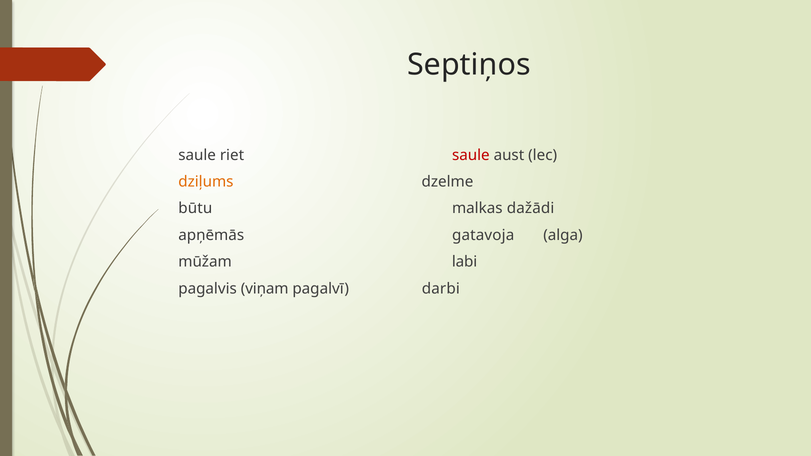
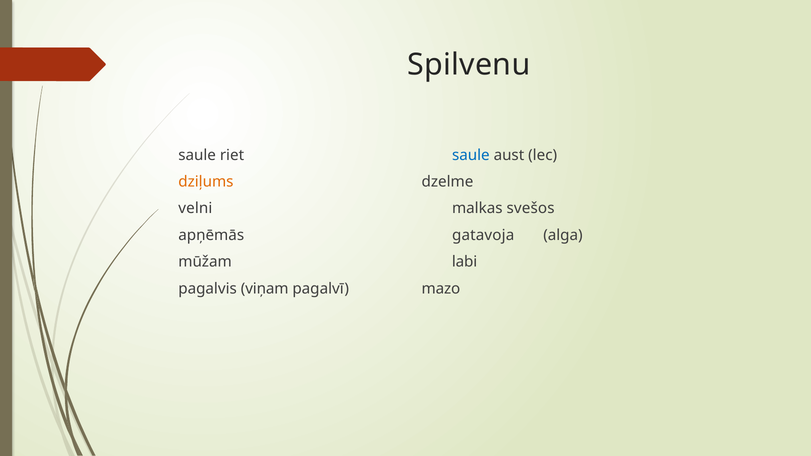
Septiņos: Septiņos -> Spilvenu (469, 65)
saule colour: red -> blue (471, 155)
būtu: būtu -> velni (195, 209)
dažādi: dažādi -> svešos (531, 209)
darbi: darbi -> mazo (441, 289)
